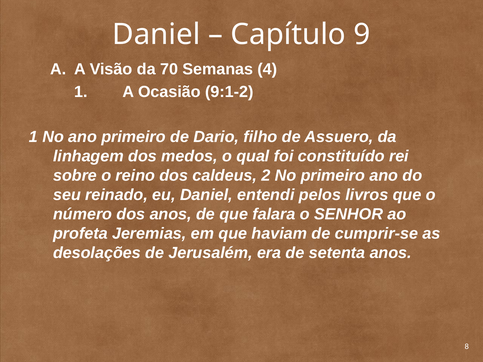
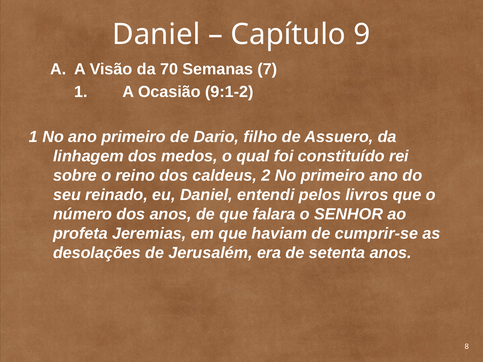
4: 4 -> 7 (267, 69)
